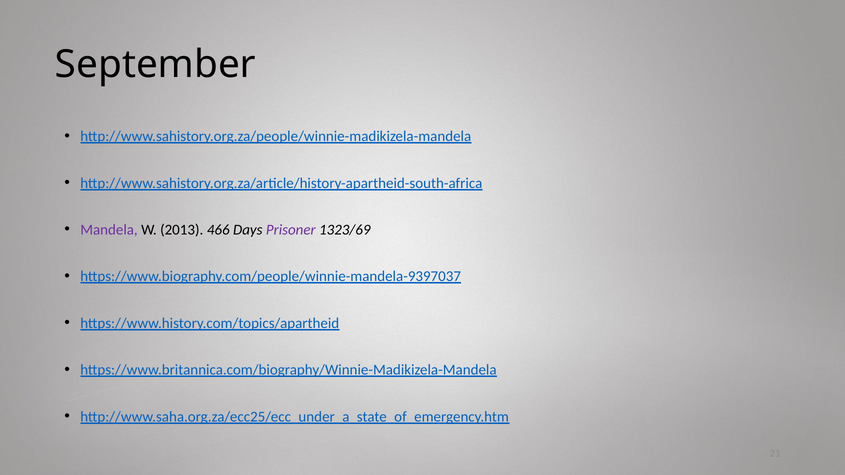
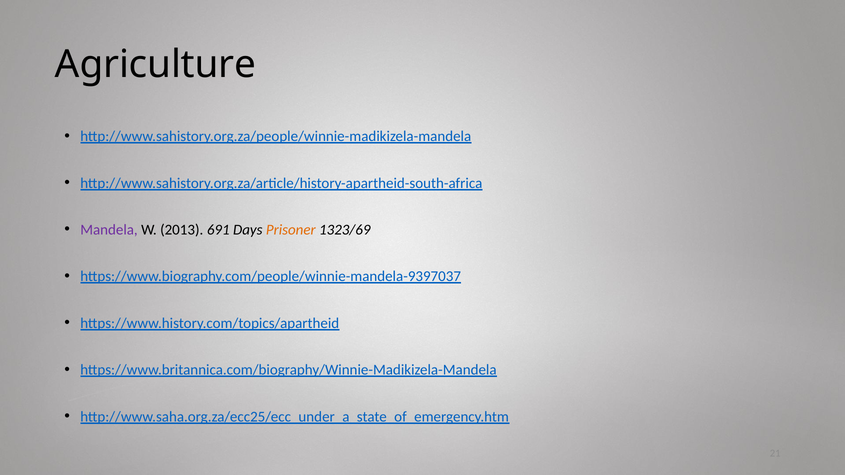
September: September -> Agriculture (156, 64)
466: 466 -> 691 (218, 230)
Prisoner colour: purple -> orange (291, 230)
